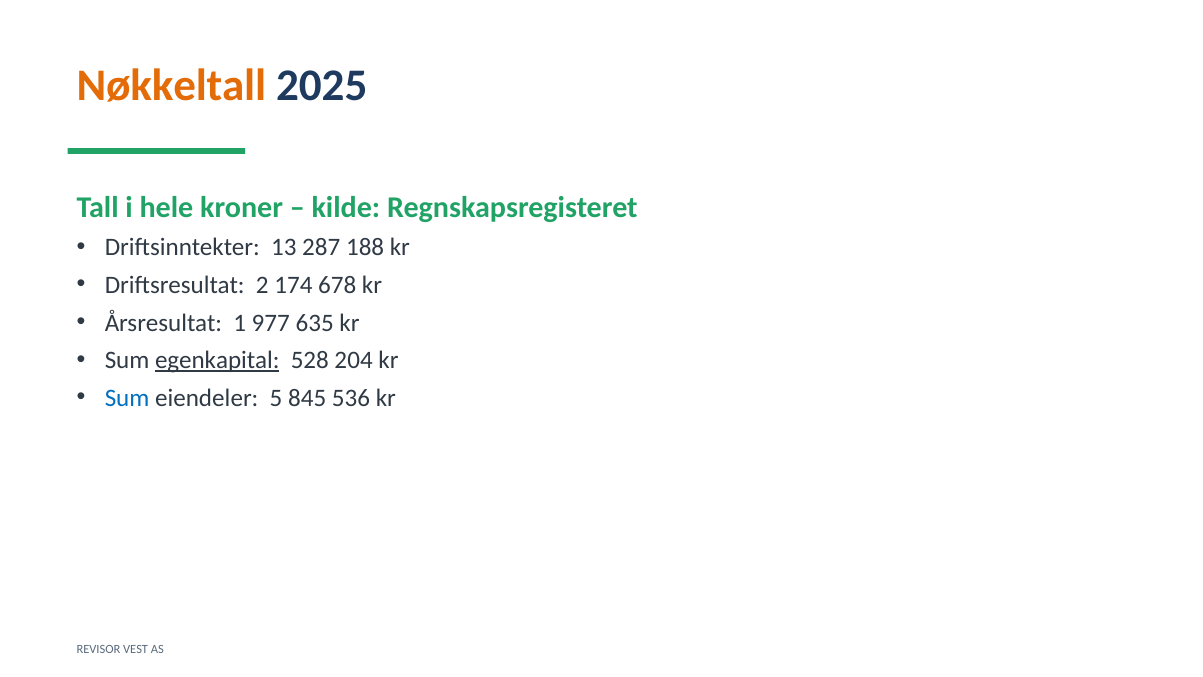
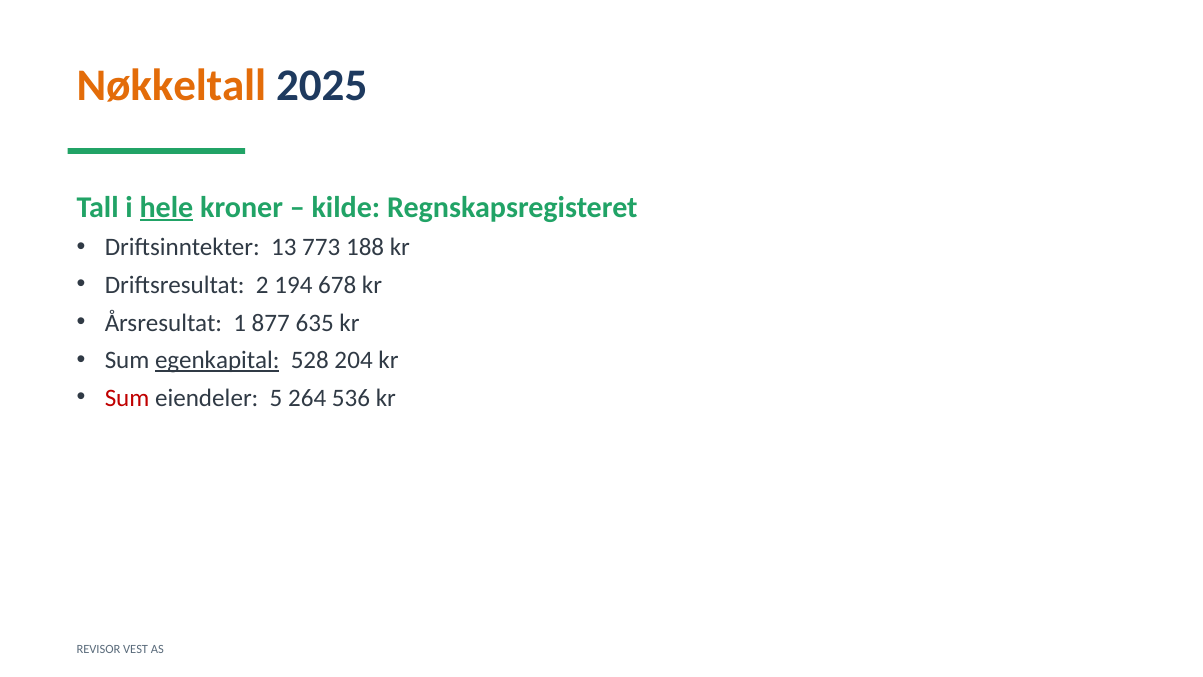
hele underline: none -> present (166, 207)
287: 287 -> 773 (321, 247)
174: 174 -> 194 (293, 285)
977: 977 -> 877 (271, 323)
Sum colour: blue -> red (127, 398)
845: 845 -> 264 (307, 398)
